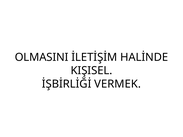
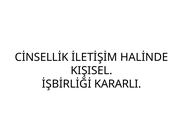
OLMASINI: OLMASINI -> CİNSELLİK (42, 57)
VERMEK: VERMEK -> KARARLI (118, 84)
